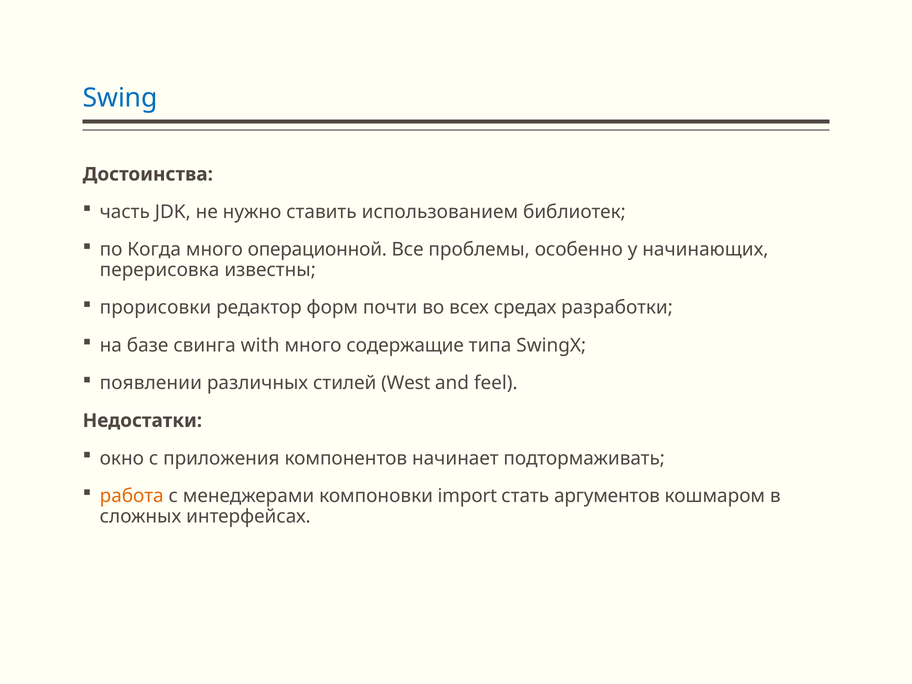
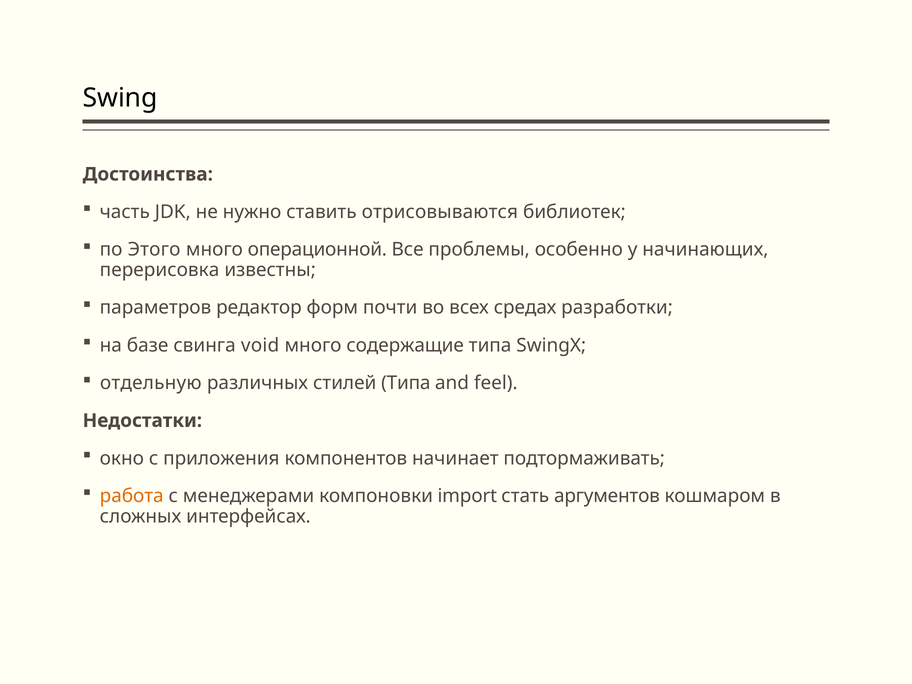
Swing colour: blue -> black (120, 98)
использованием: использованием -> отрисовываются (440, 212)
Когда: Когда -> Этого (154, 250)
прорисовки: прорисовки -> параметров (156, 308)
with: with -> void (260, 345)
появлении: появлении -> отдельную (151, 383)
стилей West: West -> Типа (406, 383)
